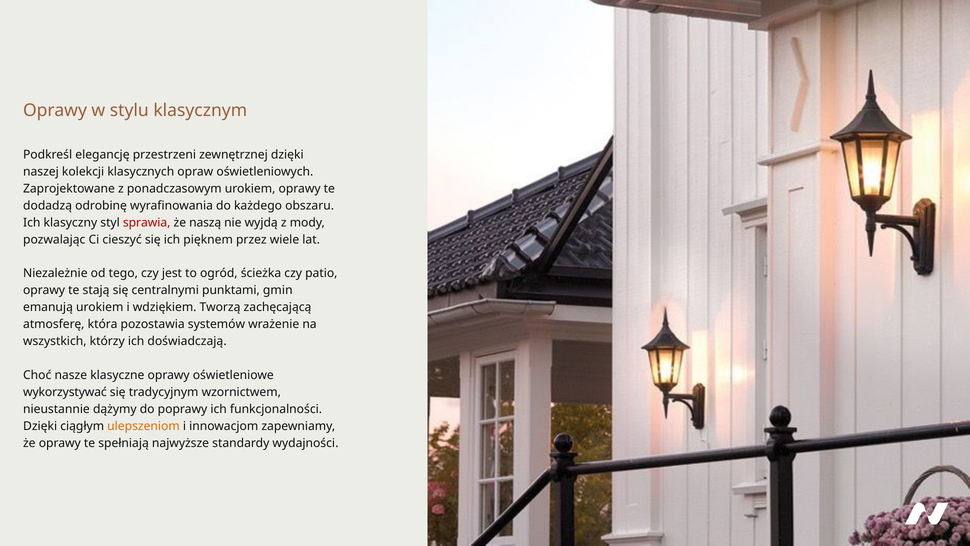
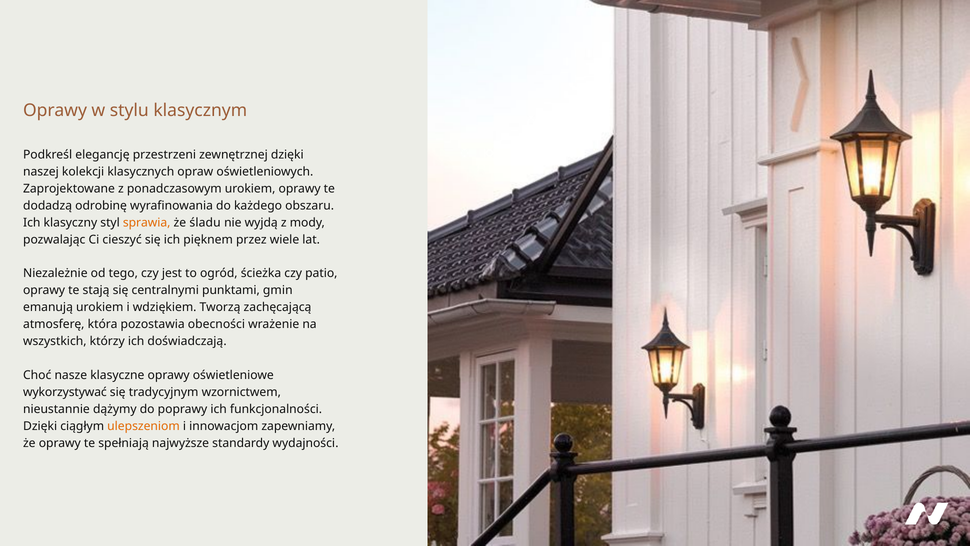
sprawia colour: red -> orange (147, 222)
naszą: naszą -> śladu (205, 222)
systemów: systemów -> obecności (216, 324)
